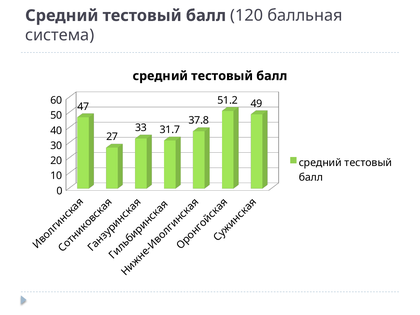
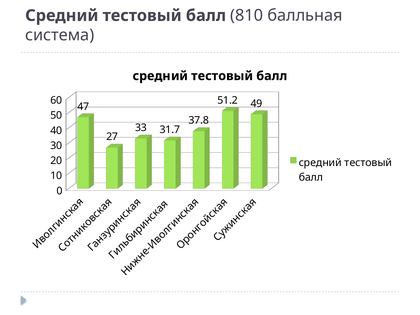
120: 120 -> 810 (247, 16)
